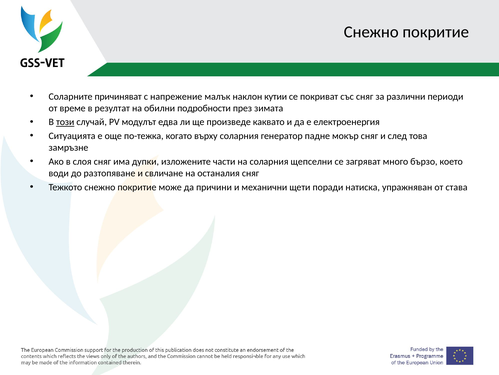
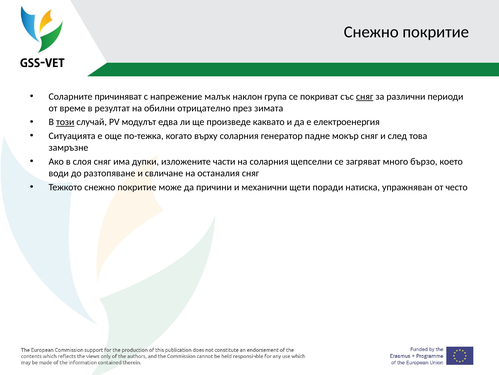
кутии: кутии -> група (276, 96)
сняг underline: none -> present (365, 96)
подробности: подробности -> отрицателно (204, 108)
става: става -> често (457, 187)
